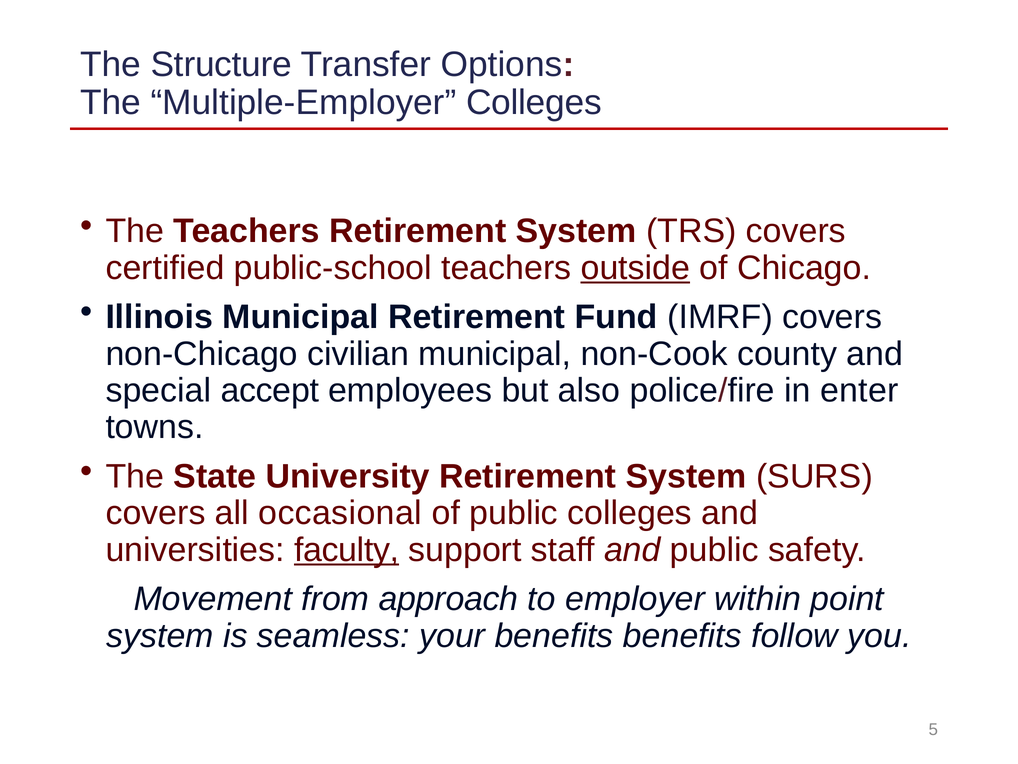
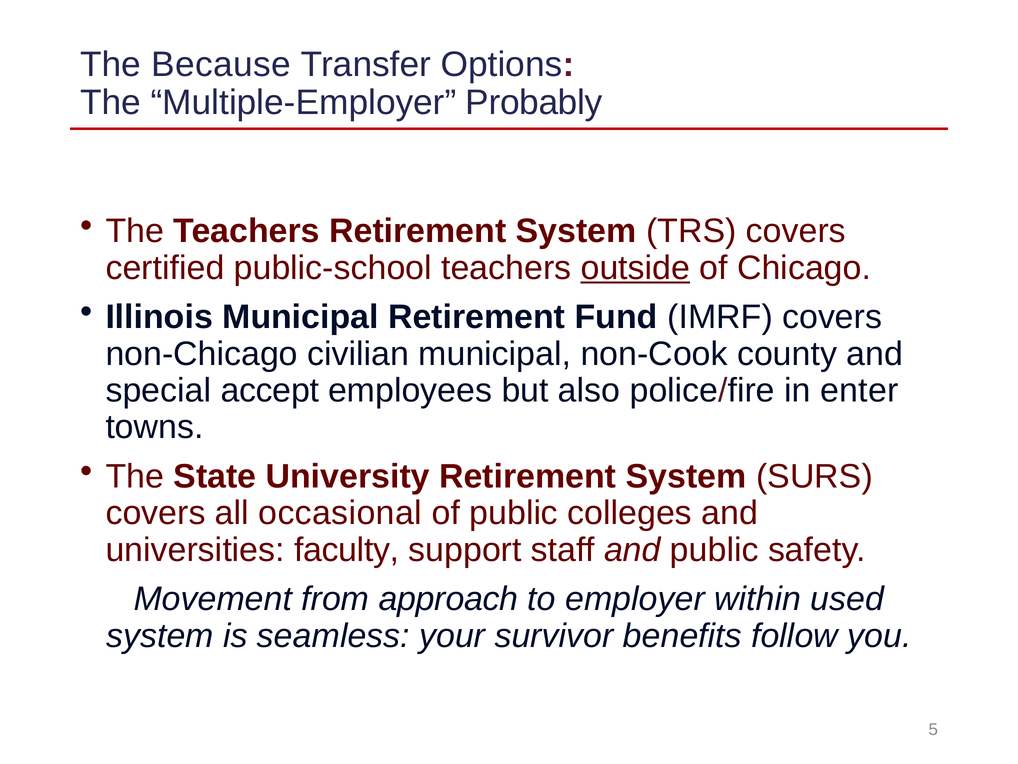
Structure: Structure -> Because (221, 65)
Multiple-Employer Colleges: Colleges -> Probably (534, 103)
faculty underline: present -> none (347, 550)
point: point -> used (847, 599)
your benefits: benefits -> survivor (554, 636)
